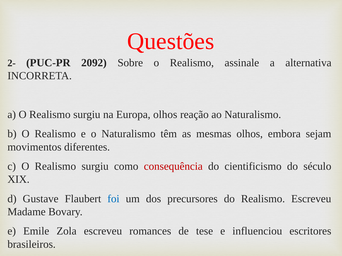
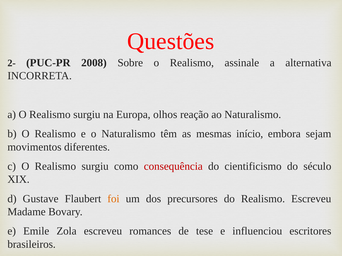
2092: 2092 -> 2008 (94, 63)
mesmas olhos: olhos -> início (250, 134)
foi colour: blue -> orange (113, 199)
